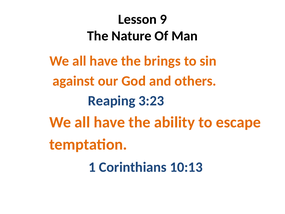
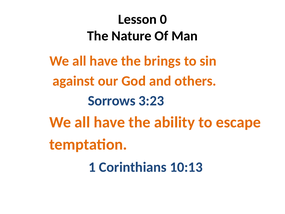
9: 9 -> 0 (163, 19)
Reaping: Reaping -> Sorrows (112, 101)
